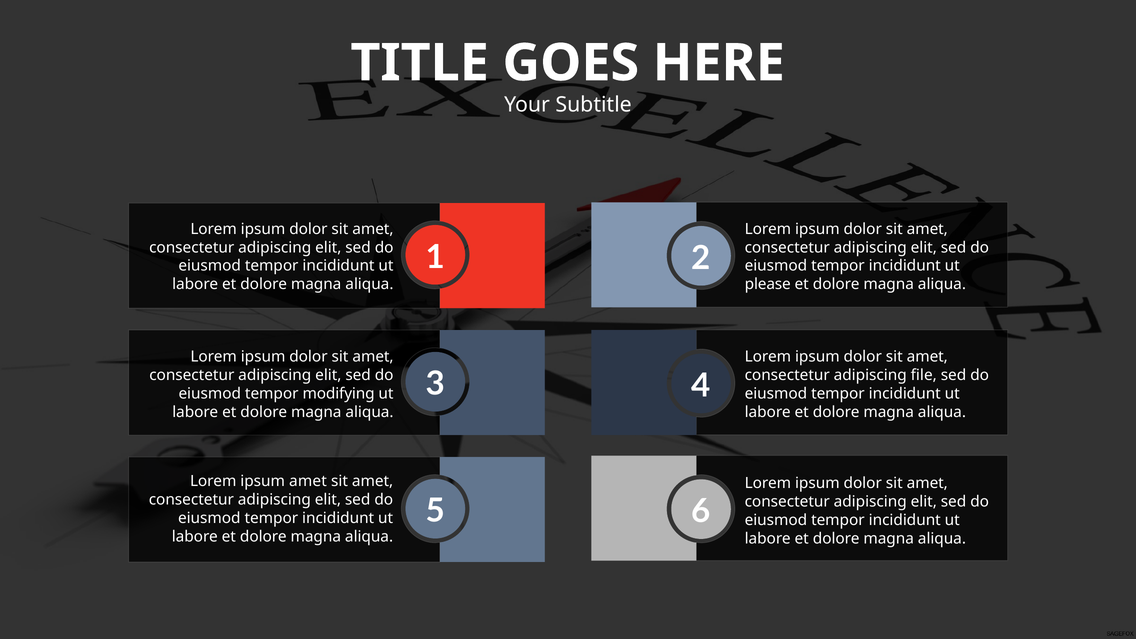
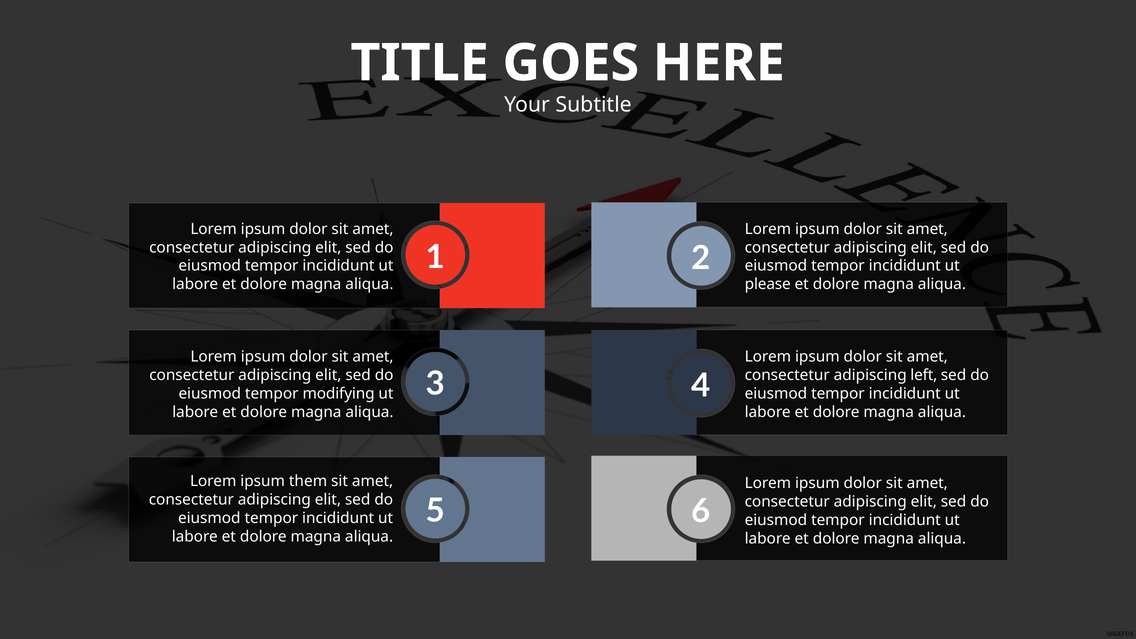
file: file -> left (924, 375)
ipsum amet: amet -> them (308, 481)
